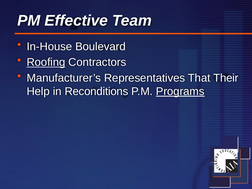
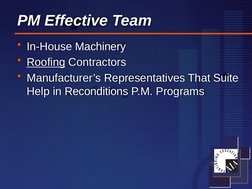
Boulevard: Boulevard -> Machinery (101, 47)
Their: Their -> Suite (226, 78)
Programs underline: present -> none (180, 91)
